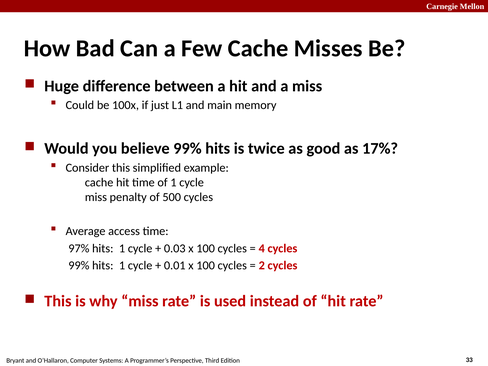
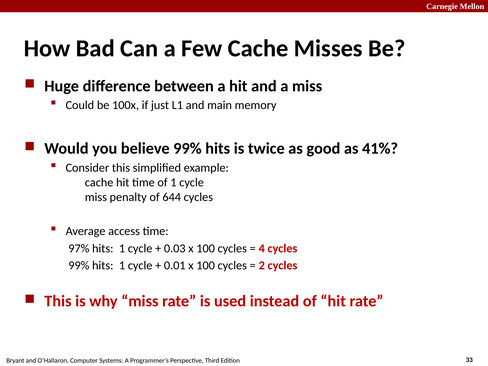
17%: 17% -> 41% (380, 149)
500: 500 -> 644 (172, 197)
